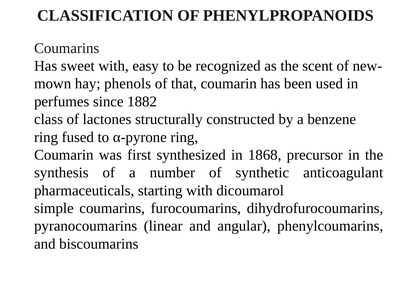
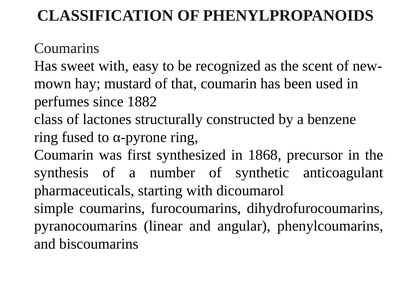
phenols: phenols -> mustard (128, 84)
